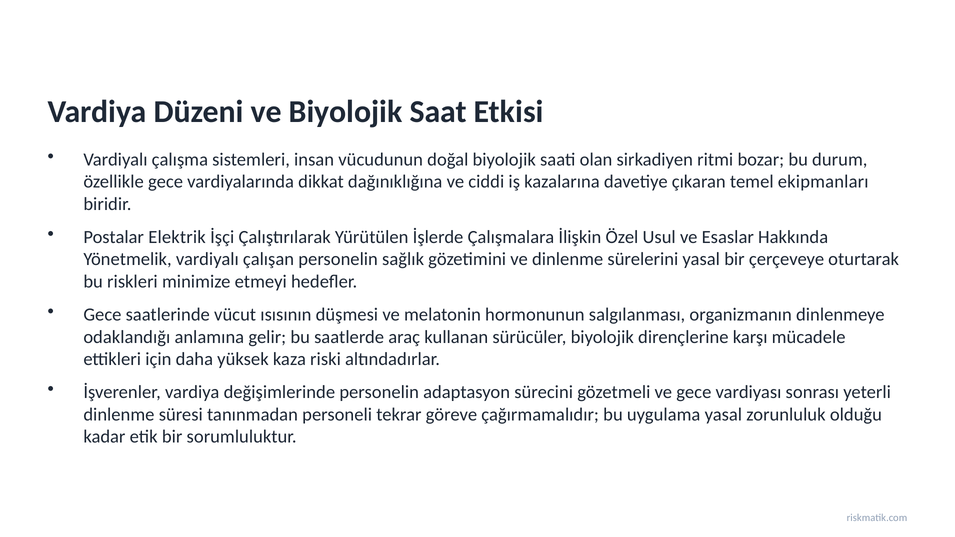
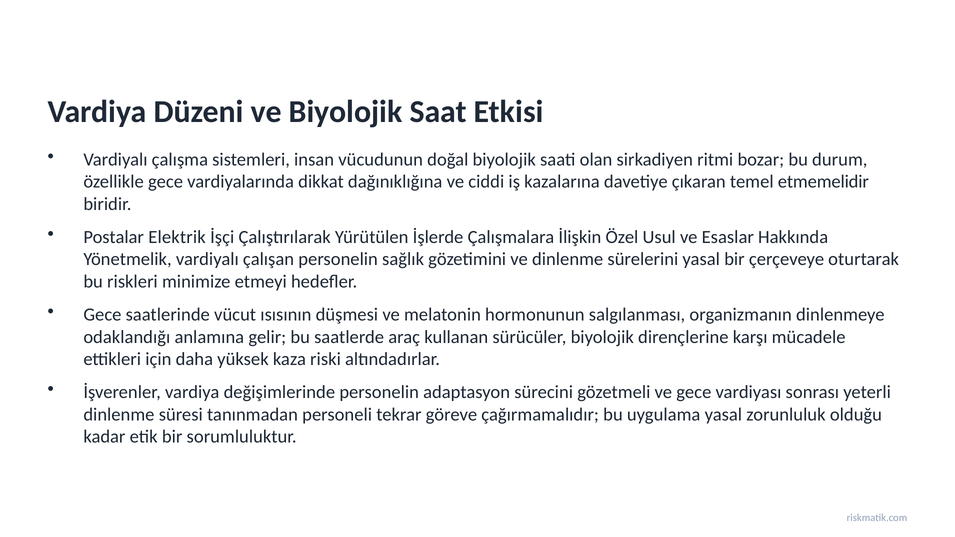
ekipmanları: ekipmanları -> etmemelidir (823, 182)
